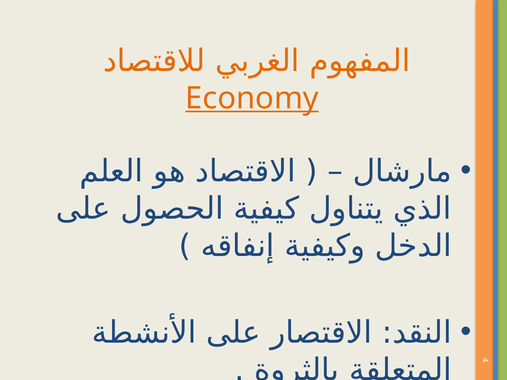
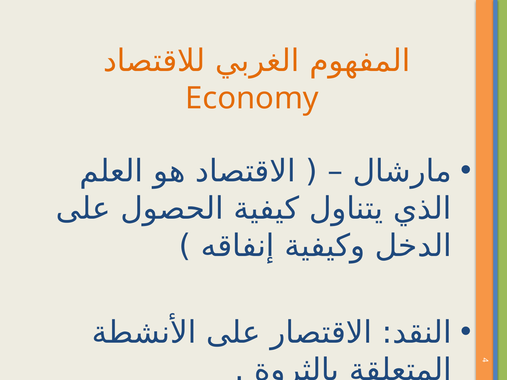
Economy underline: present -> none (252, 98)
